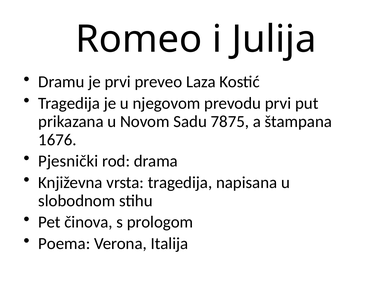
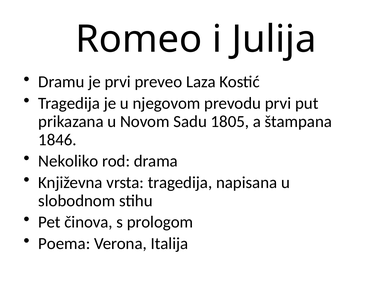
7875: 7875 -> 1805 (230, 121)
1676: 1676 -> 1846 (57, 140)
Pjesnički: Pjesnički -> Nekoliko (68, 161)
